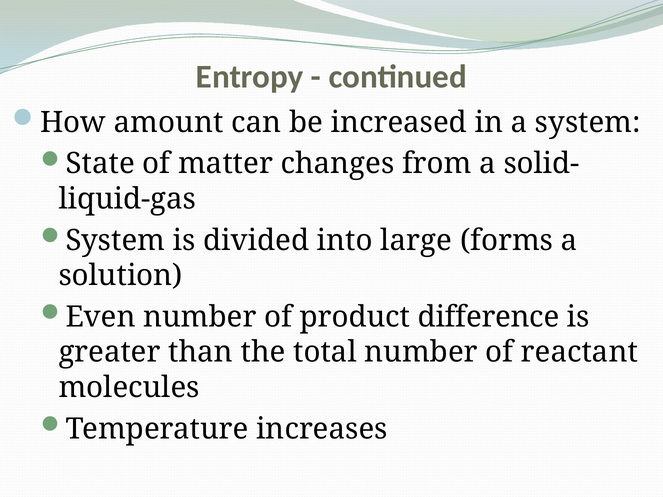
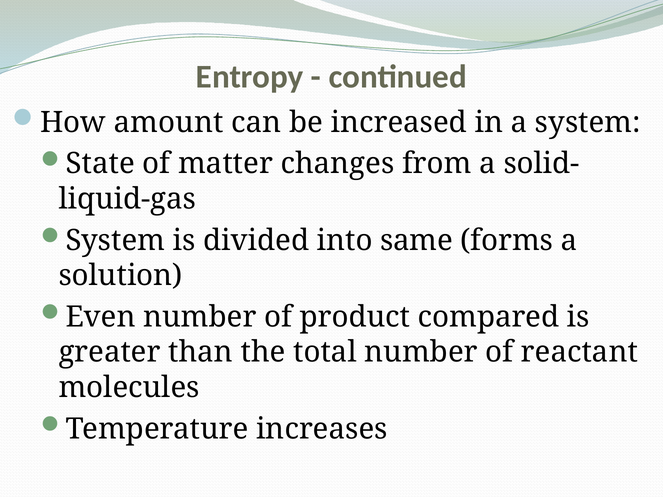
large: large -> same (416, 240)
difference: difference -> compared (489, 317)
